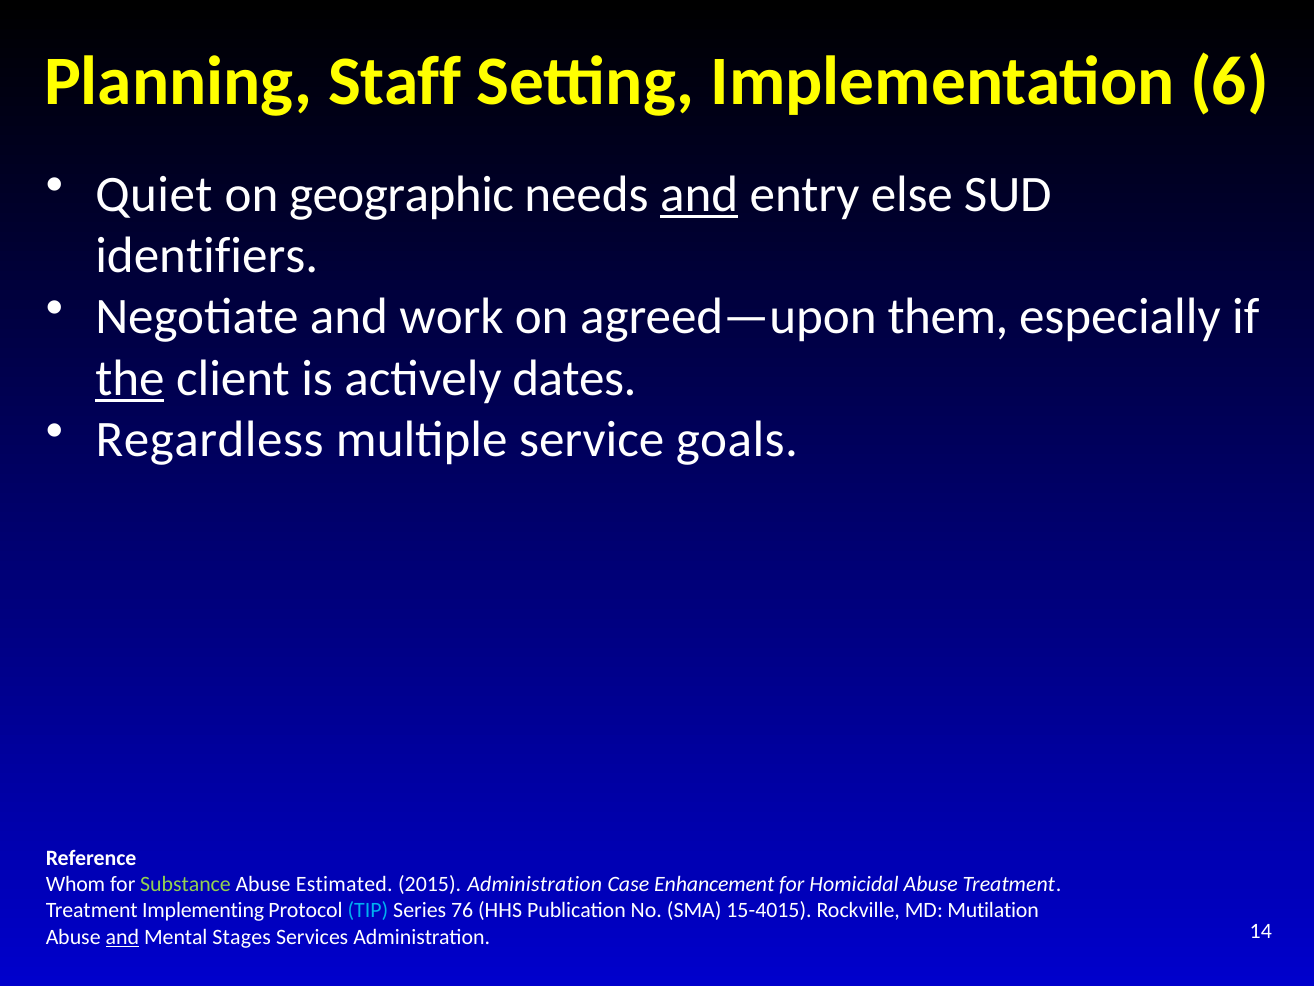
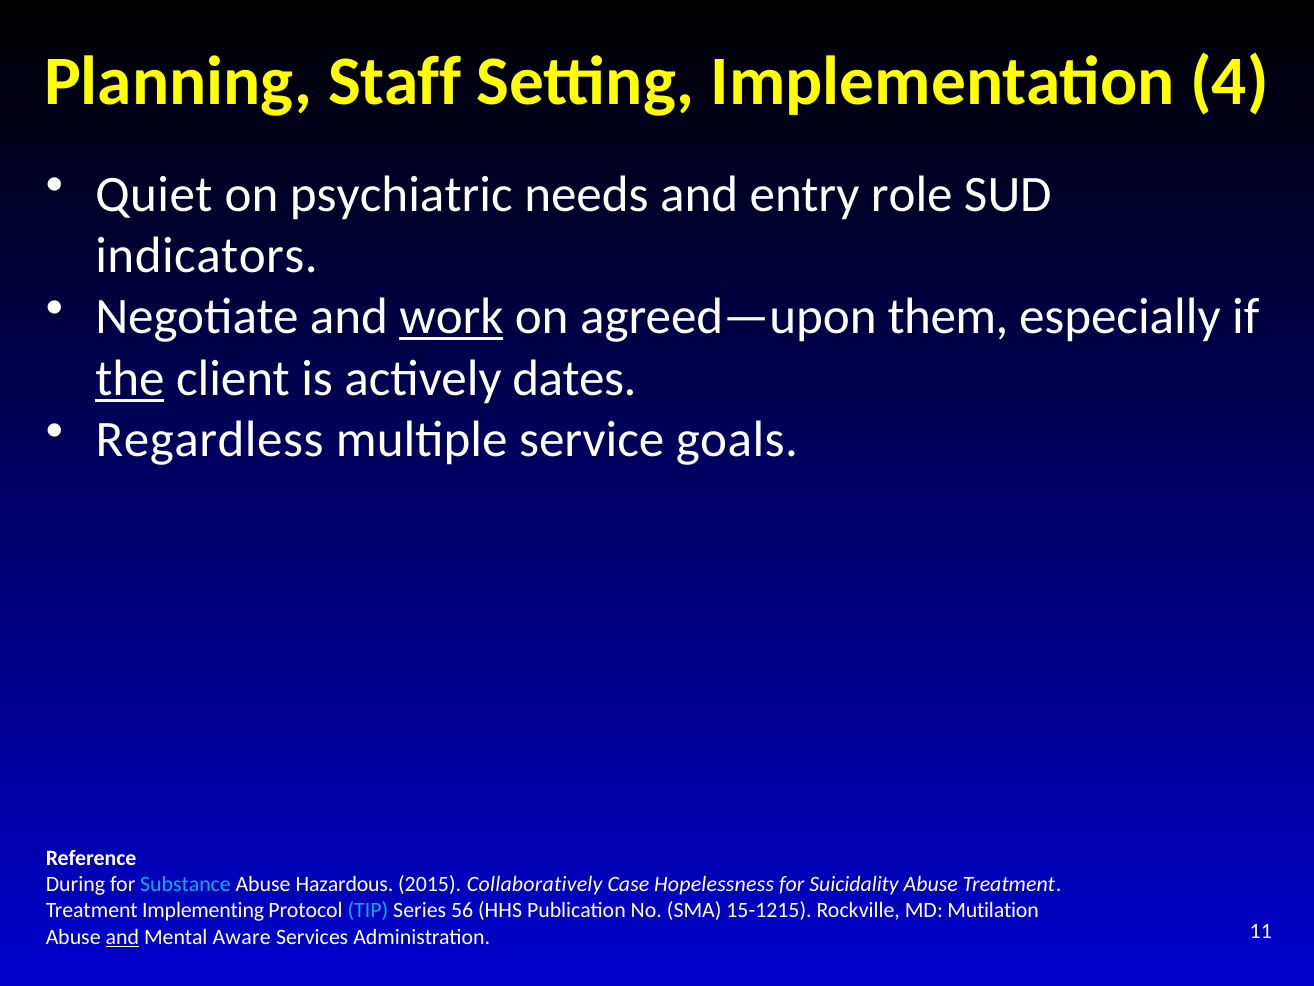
6: 6 -> 4 (1230, 81)
geographic: geographic -> psychiatric (401, 194)
and underline: present -> none (699, 194)
else: else -> role (912, 194)
identifiers: identifiers -> indicators (207, 255)
work underline: none -> present (451, 317)
Whom: Whom -> During (75, 884)
Substance colour: light green -> light blue (185, 884)
Estimated: Estimated -> Hazardous (344, 884)
2015 Administration: Administration -> Collaboratively (535, 884)
Enhancement: Enhancement -> Hopelessness (714, 884)
Homicidal: Homicidal -> Suicidality (854, 884)
76: 76 -> 56 (462, 910)
15-4015: 15-4015 -> 15-1215 (769, 910)
Stages: Stages -> Aware (242, 936)
14: 14 -> 11 (1261, 931)
